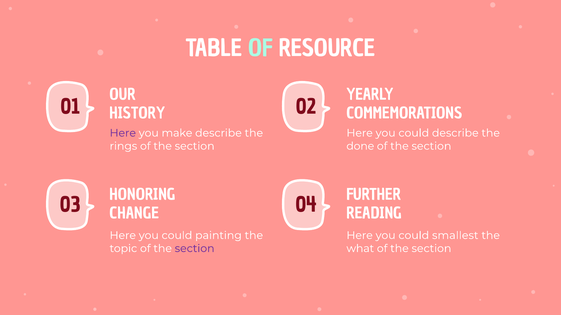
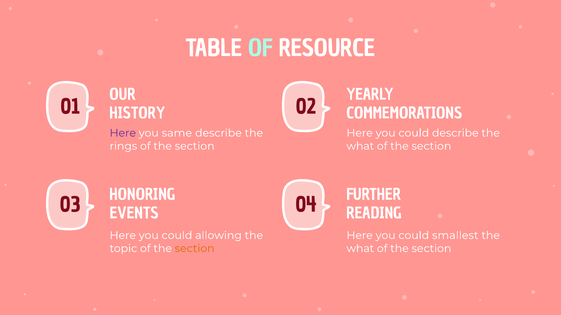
make: make -> same (177, 133)
done: done -> what (360, 146)
CHANGE: CHANGE -> EVENTS (134, 214)
painting: painting -> allowing (218, 236)
section colour: purple -> orange (195, 249)
